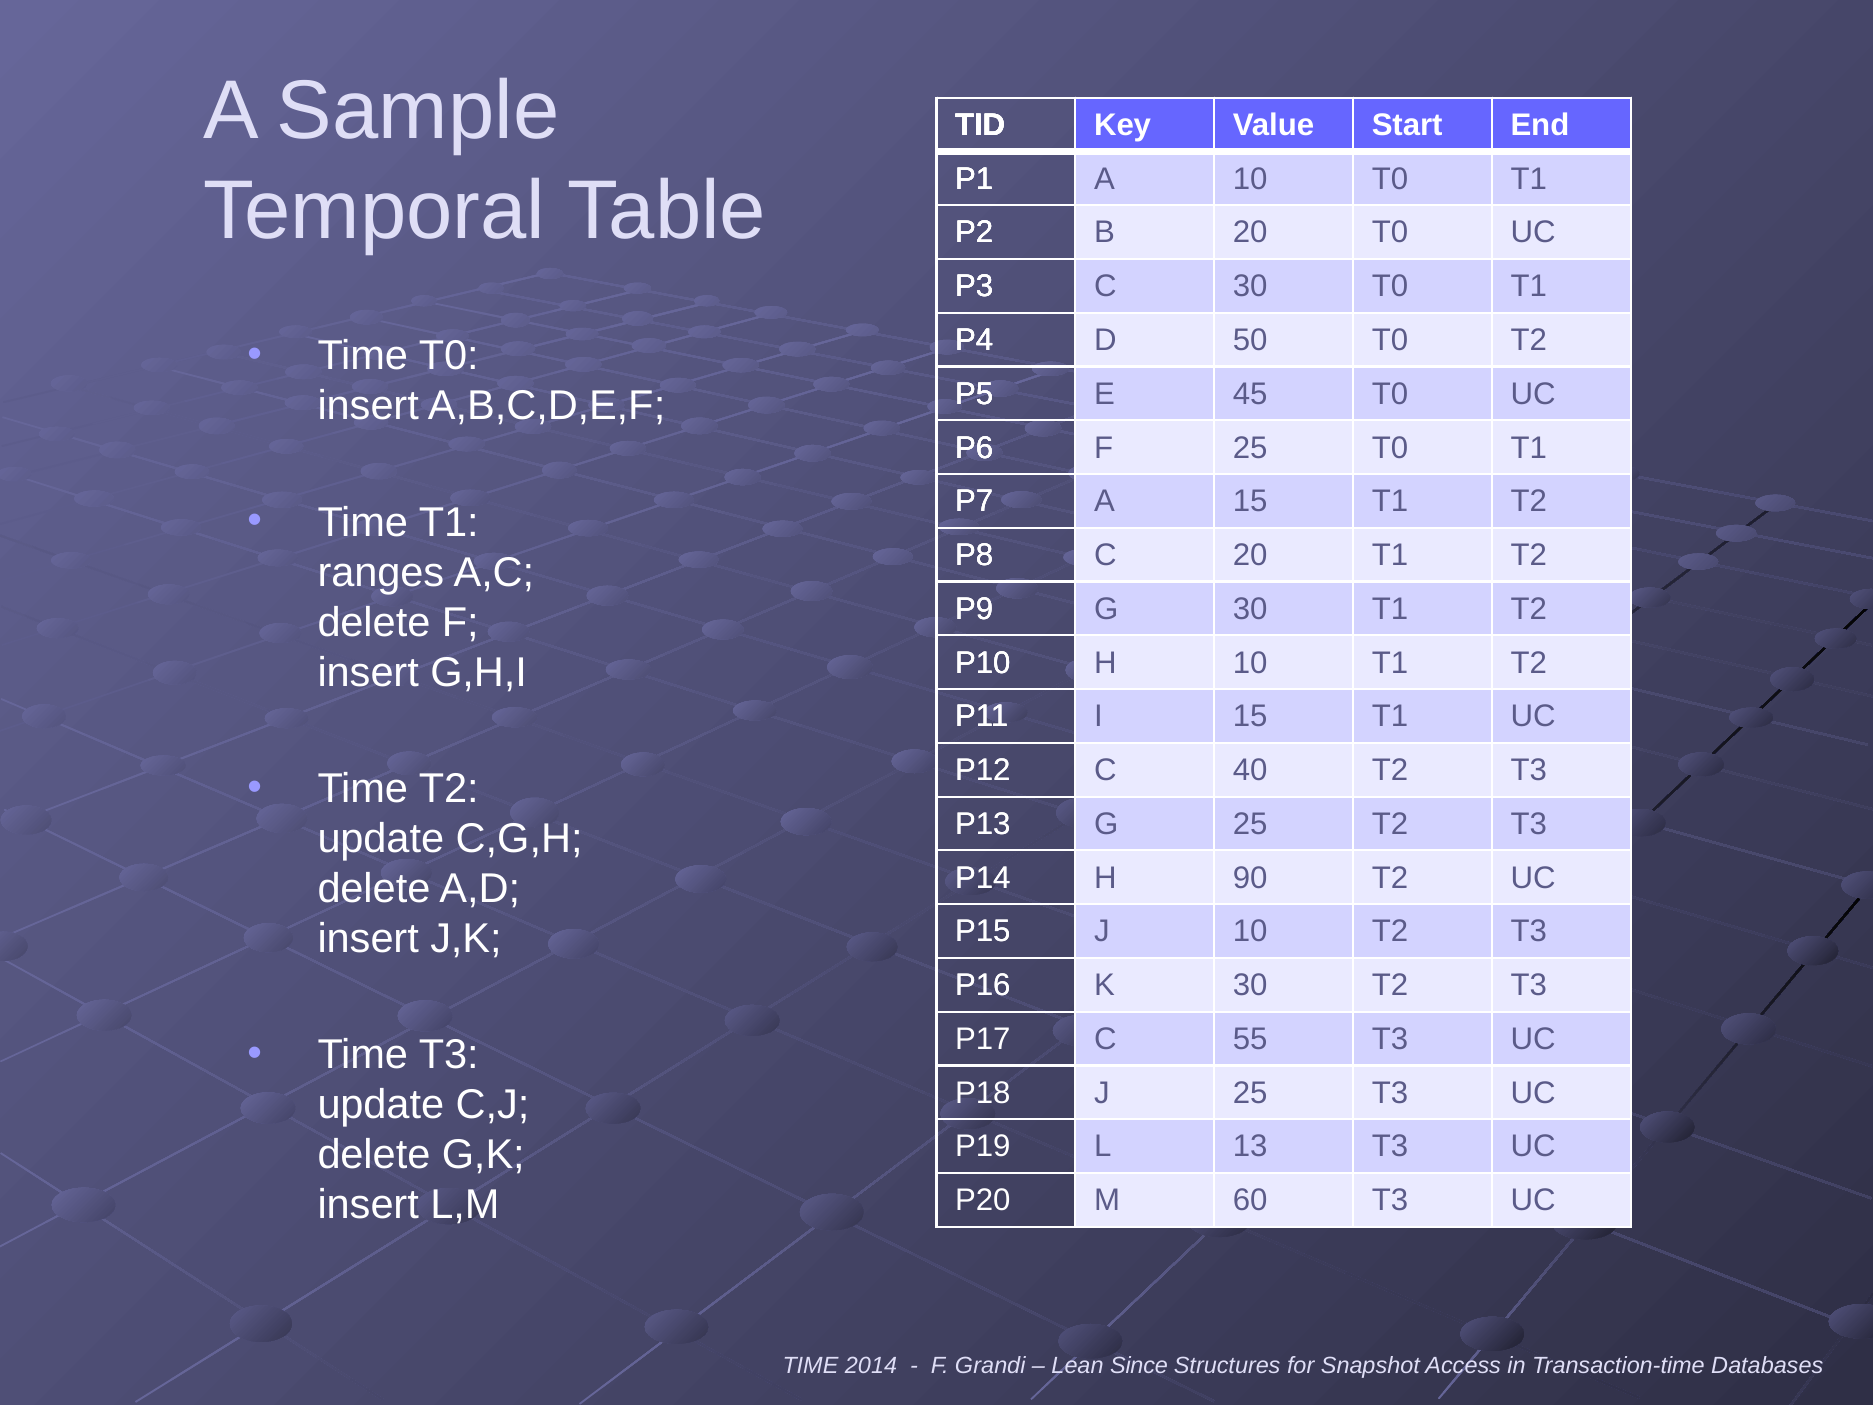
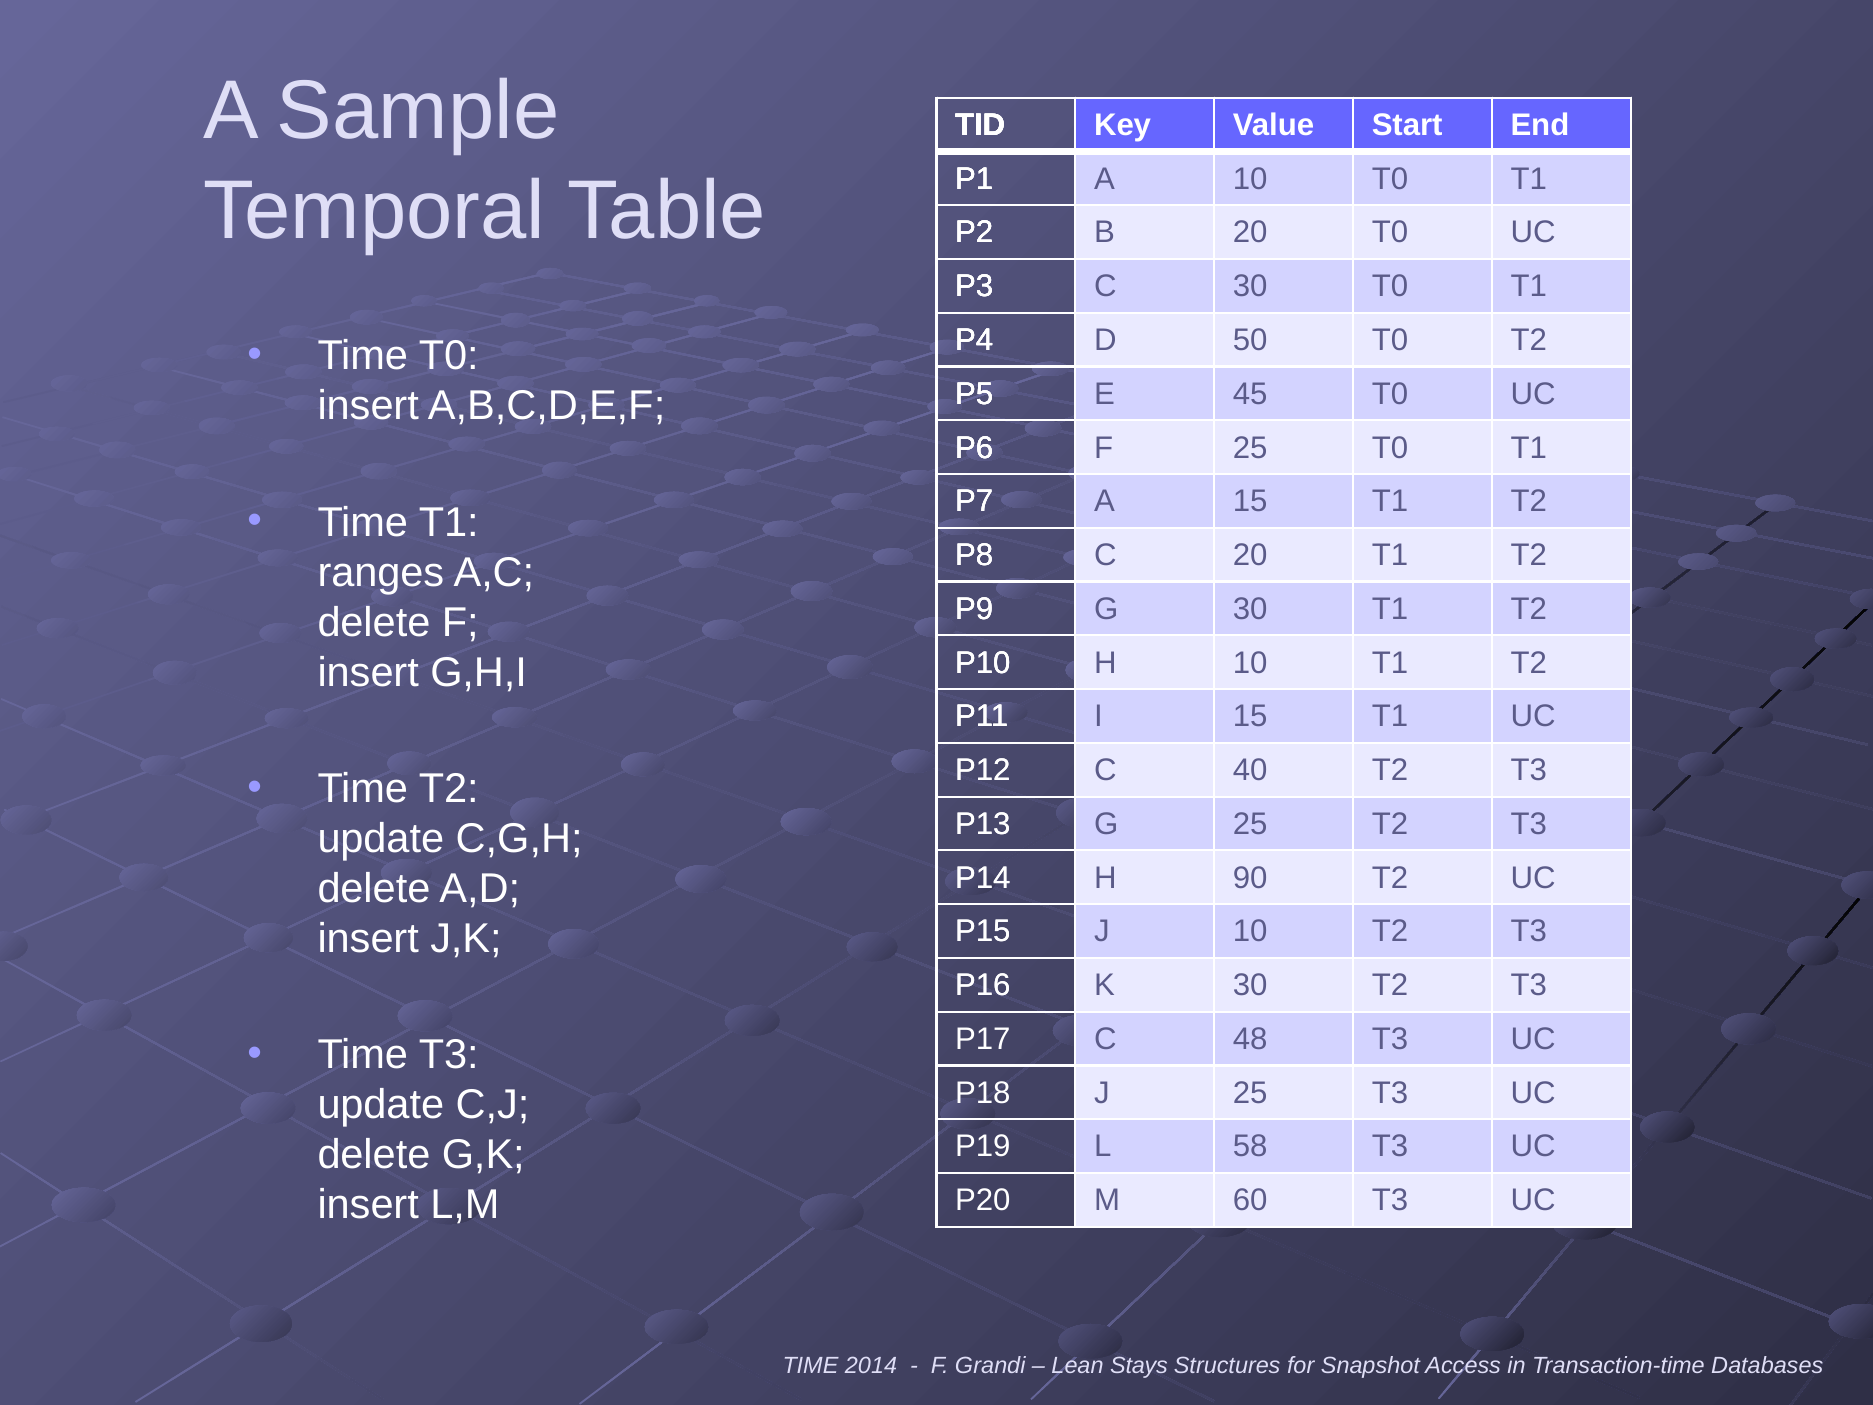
55: 55 -> 48 (1250, 1039)
13: 13 -> 58 (1250, 1146)
Since: Since -> Stays (1139, 1365)
